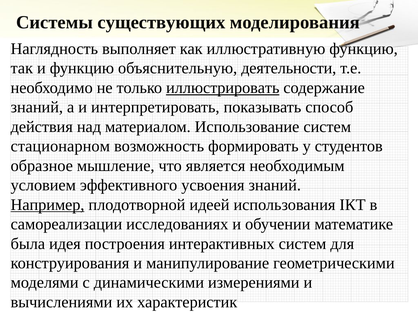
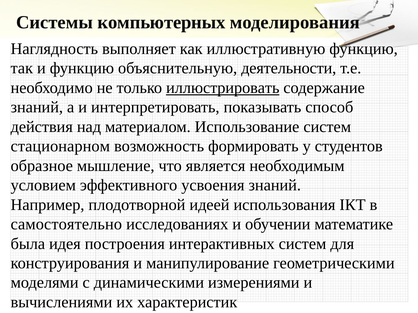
существующих: существующих -> компьютерных (162, 23)
Например underline: present -> none (48, 205)
самореализации: самореализации -> самостоятельно (66, 225)
